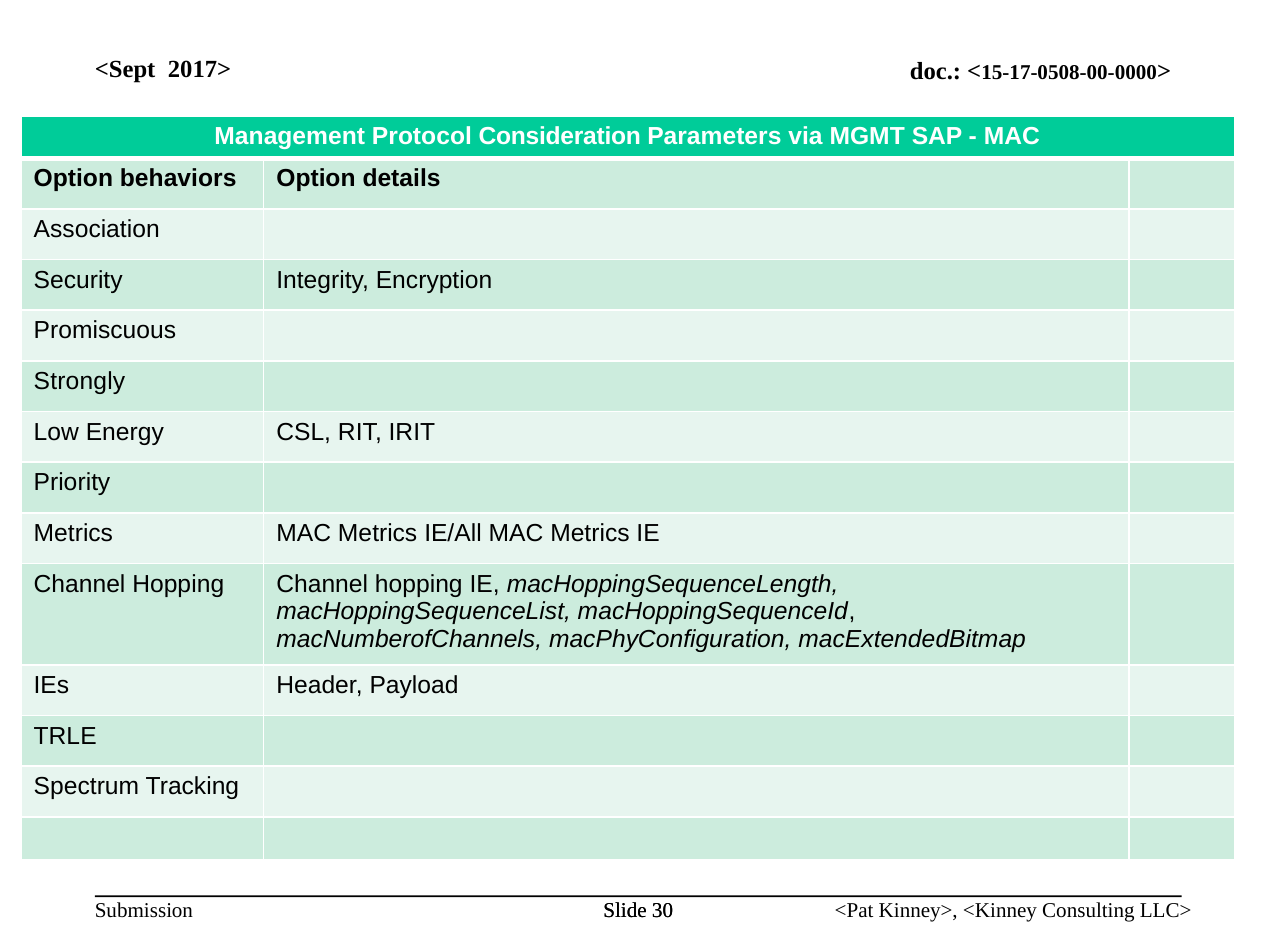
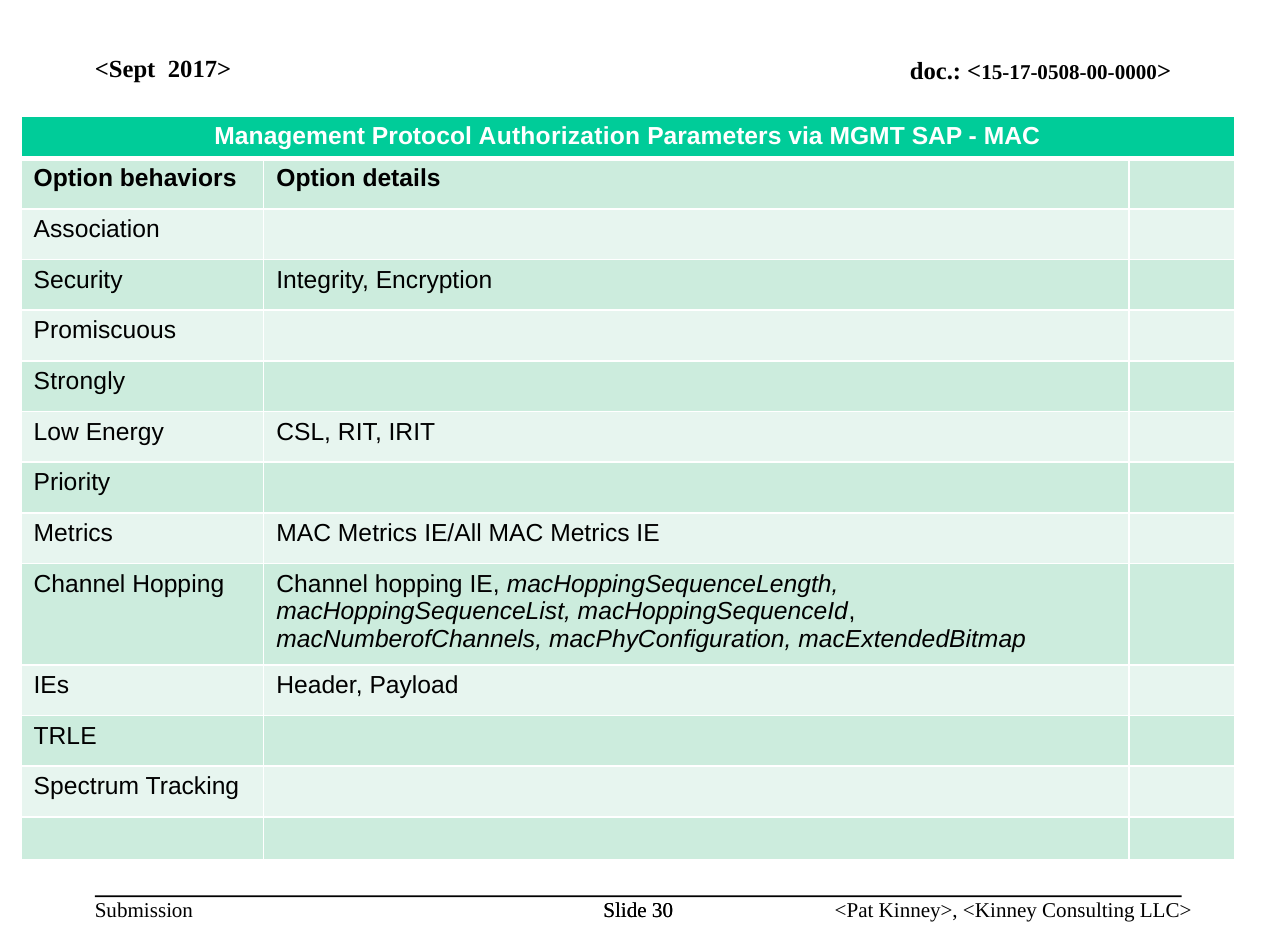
Consideration: Consideration -> Authorization (559, 137)
